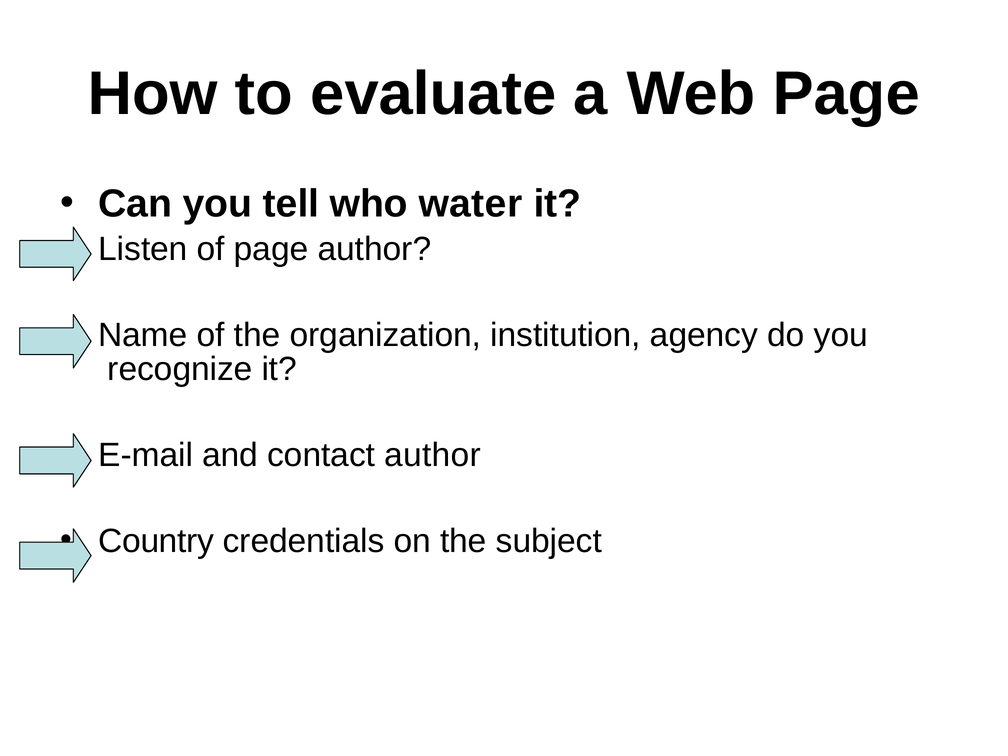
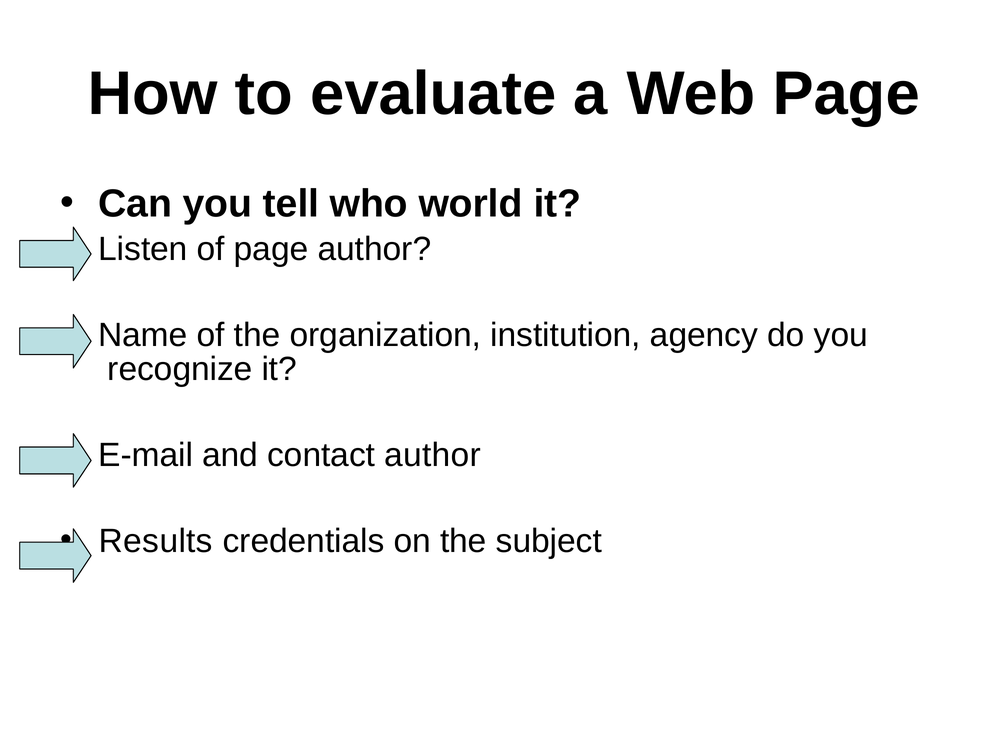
water: water -> world (471, 204)
Country: Country -> Results (156, 541)
